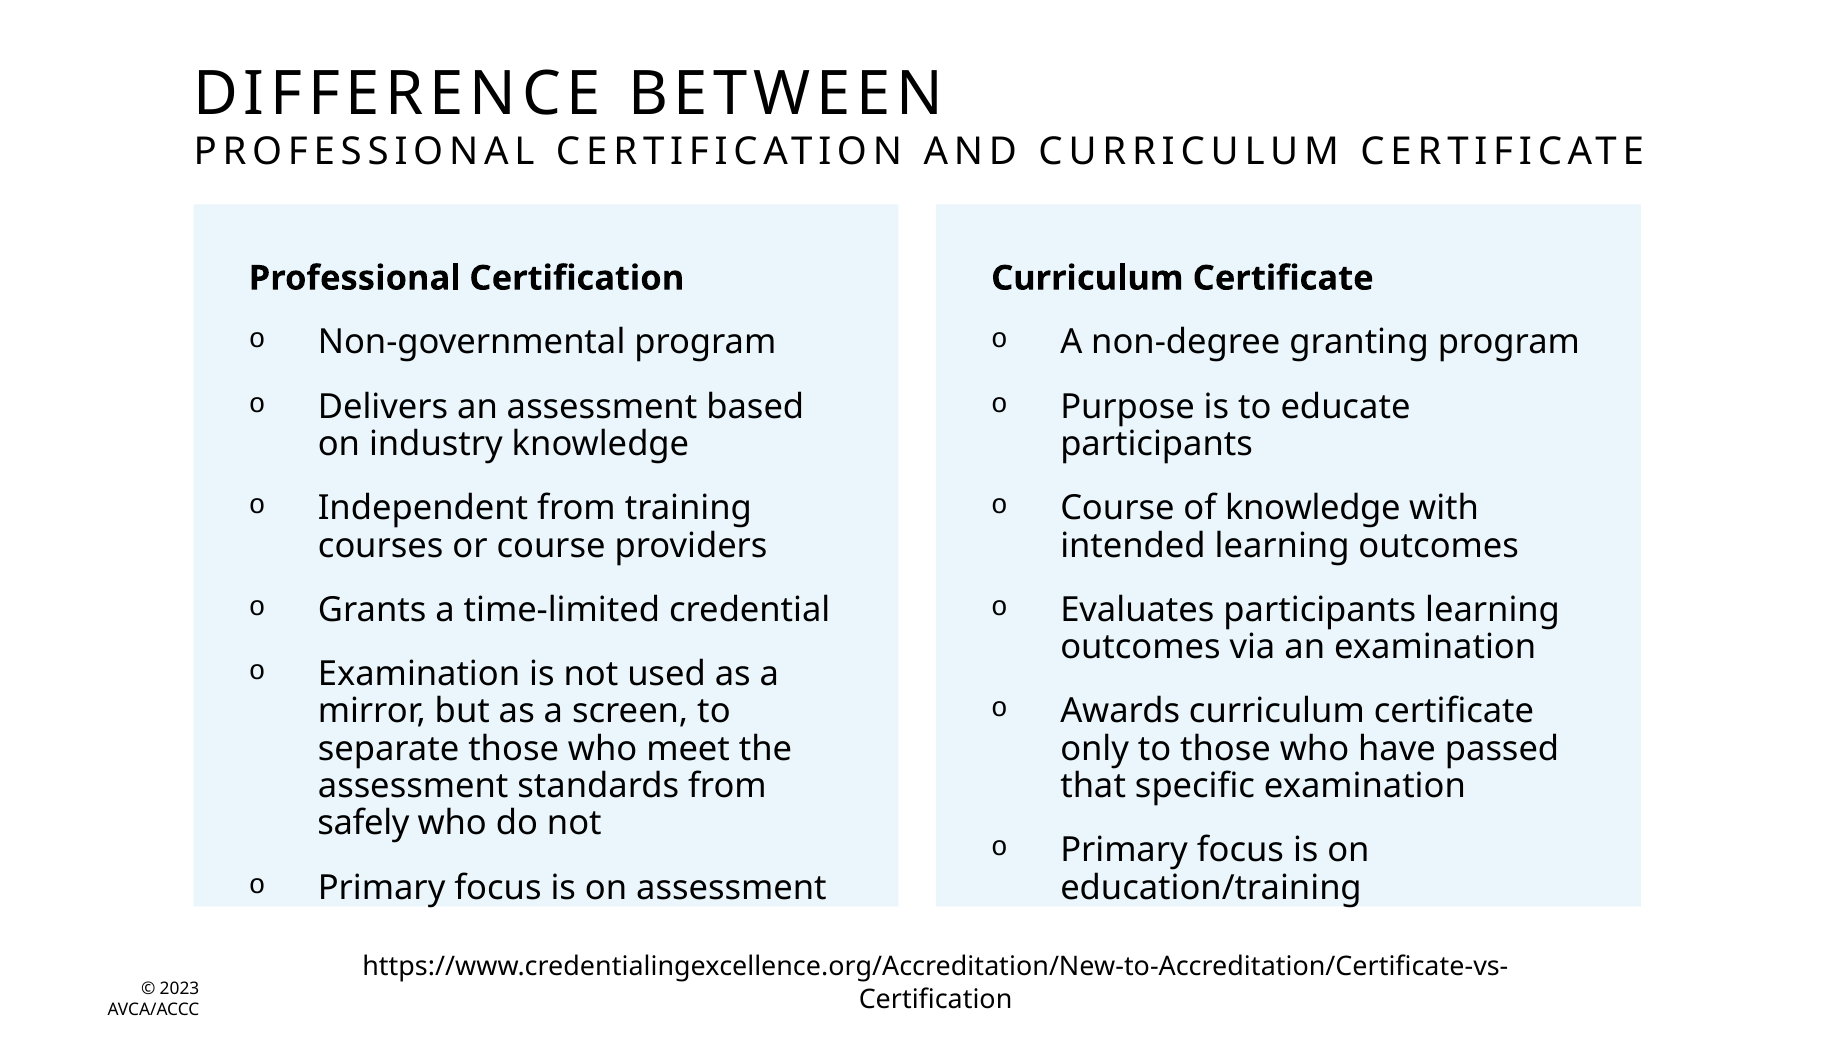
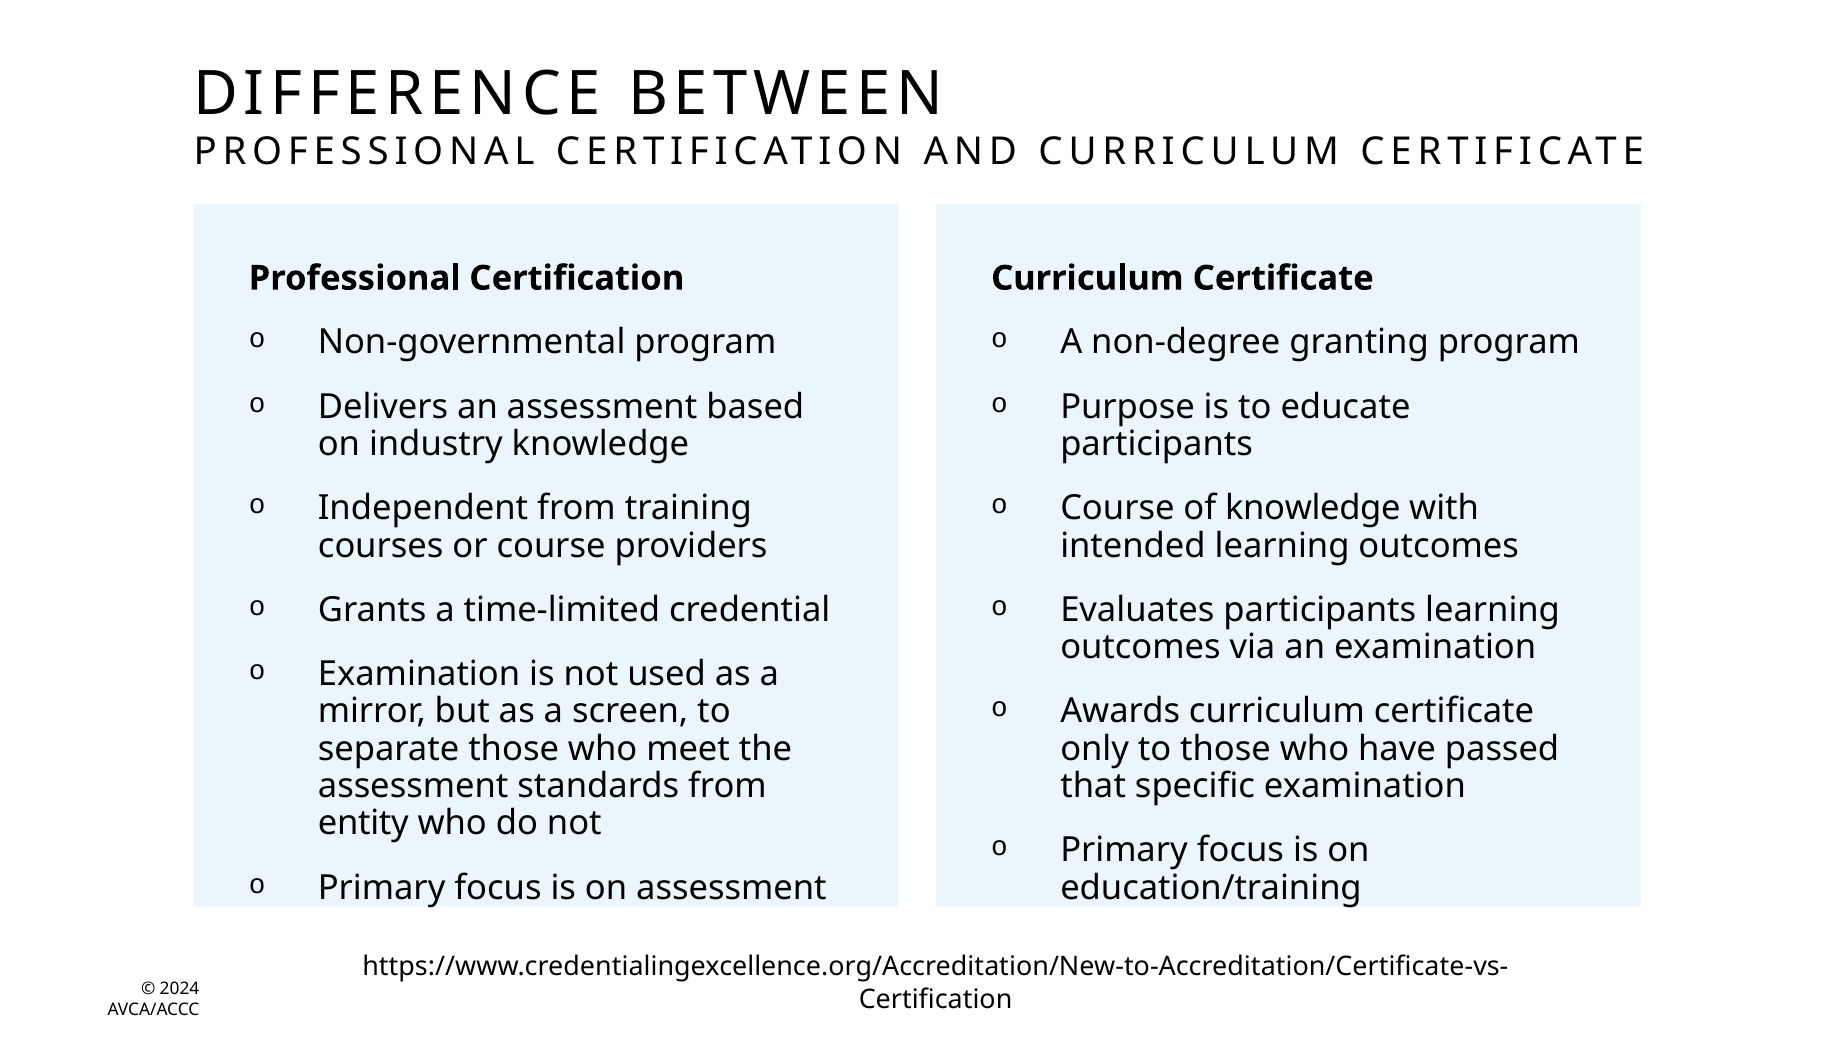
safely: safely -> entity (363, 823)
2023: 2023 -> 2024 (180, 988)
